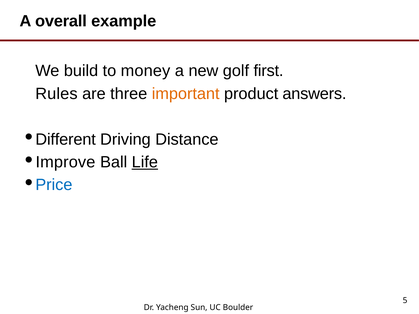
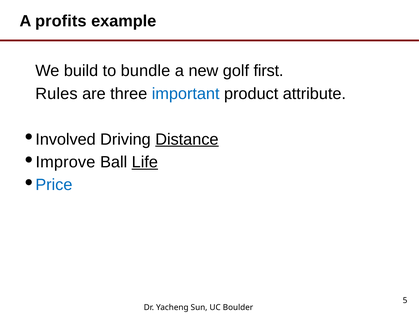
overall: overall -> profits (61, 21)
money: money -> bundle (146, 71)
important colour: orange -> blue (186, 94)
answers: answers -> attribute (314, 94)
Different: Different -> Involved (66, 139)
Distance underline: none -> present (187, 139)
